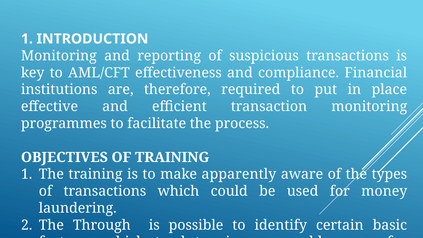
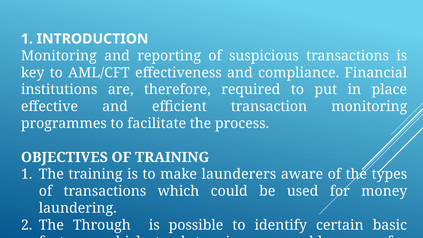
apparently: apparently -> launderers (239, 174)
